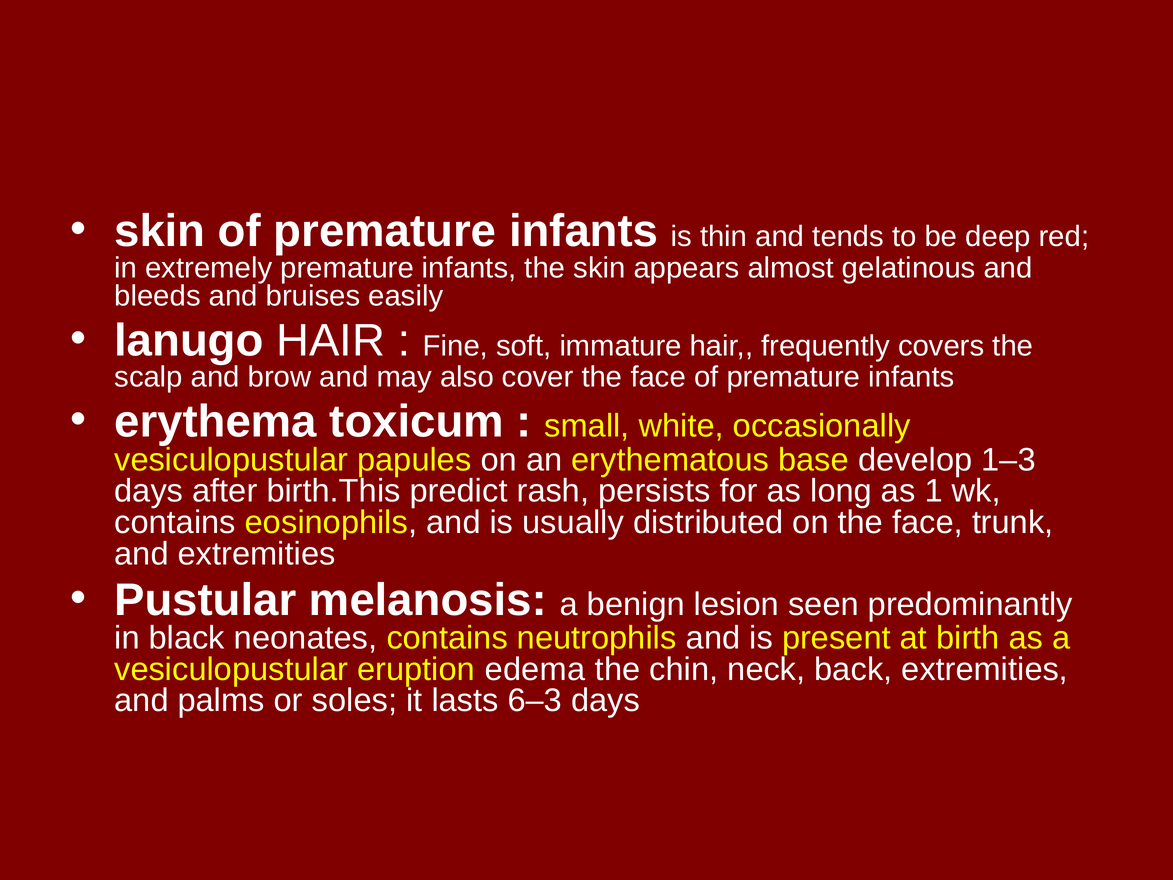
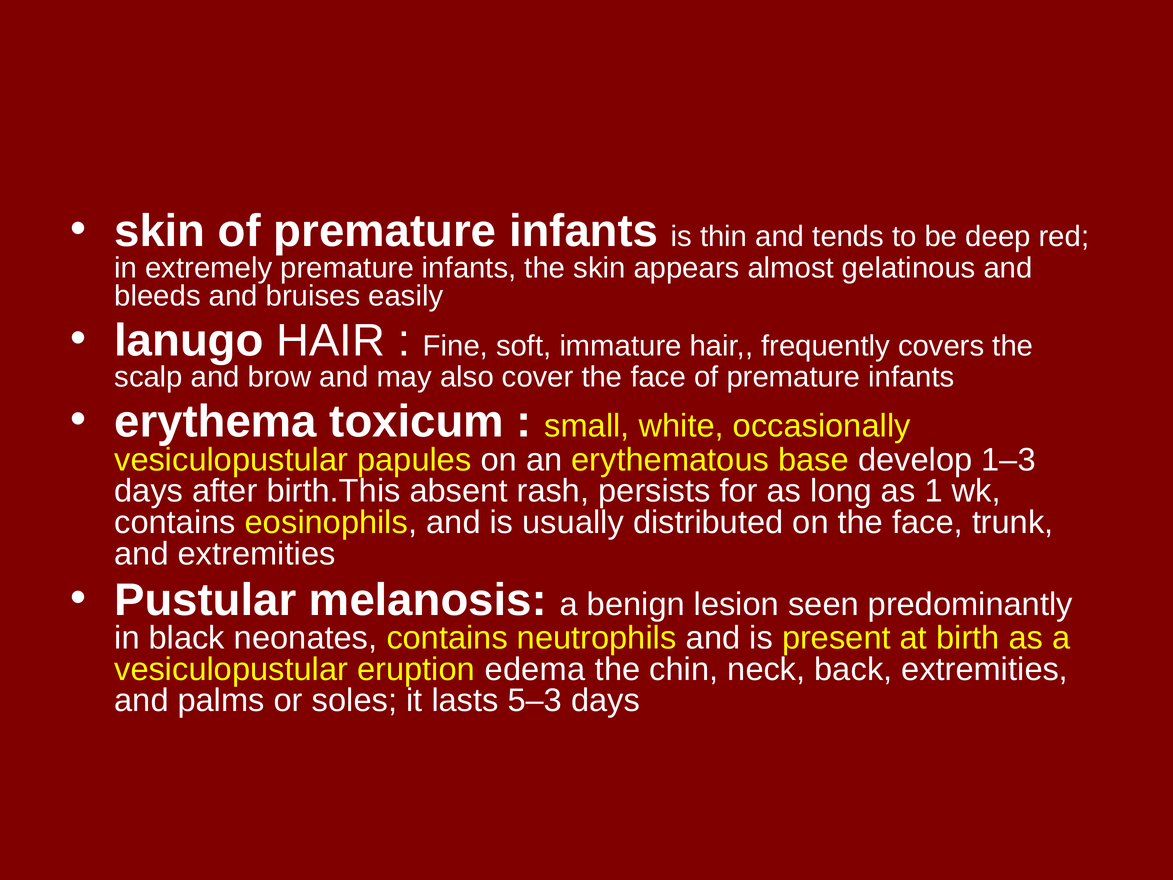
predict: predict -> absent (459, 491)
6–3: 6–3 -> 5–3 (535, 701)
